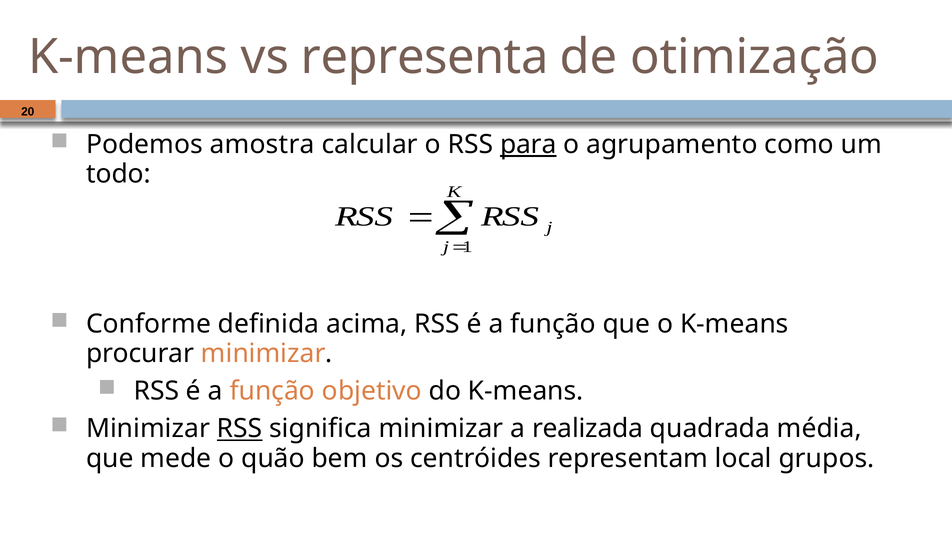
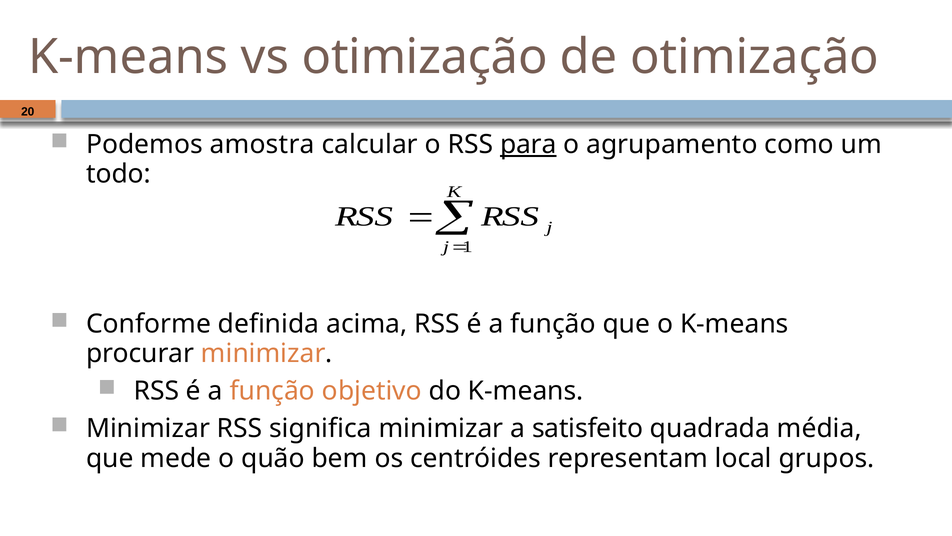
vs representa: representa -> otimização (425, 57)
RSS underline: present -> none (240, 428)
realizada: realizada -> satisfeito (588, 428)
